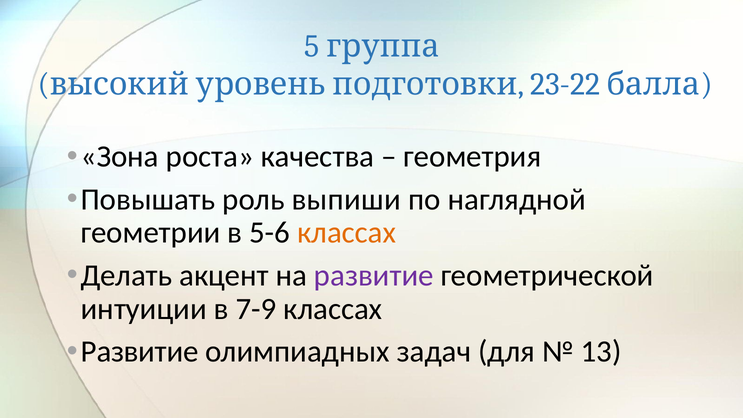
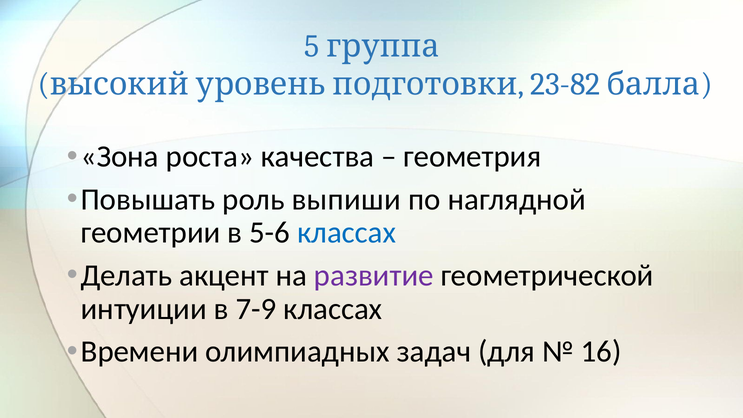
23-22: 23-22 -> 23-82 (565, 84)
классах colour: orange -> blue (347, 233)
Развитие: Развитие -> Времени (140, 351)
13: 13 -> 16 (601, 351)
